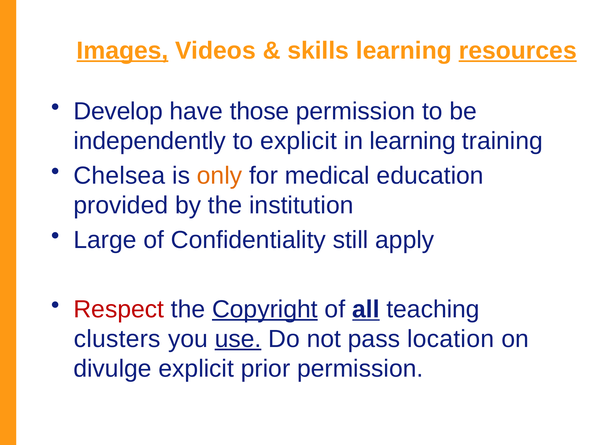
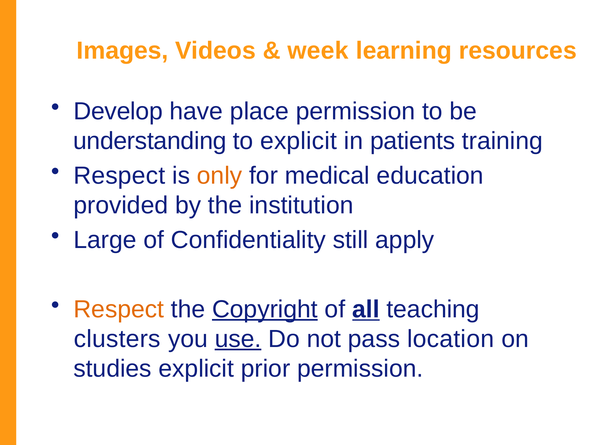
Images underline: present -> none (122, 51)
skills: skills -> week (318, 51)
resources underline: present -> none (518, 51)
those: those -> place (259, 111)
independently: independently -> understanding (150, 141)
in learning: learning -> patients (413, 141)
Chelsea: Chelsea -> Respect (119, 176)
Respect colour: red -> orange (119, 309)
divulge: divulge -> studies (113, 368)
